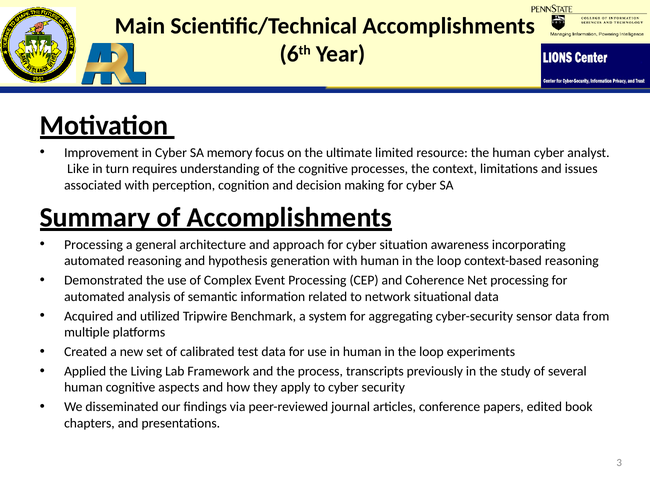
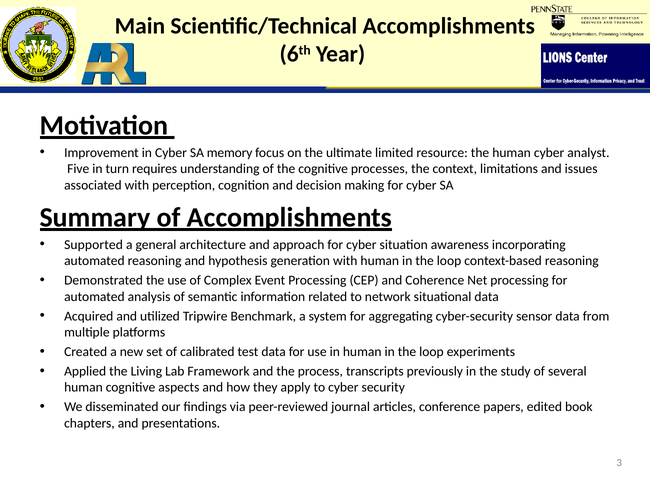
Like: Like -> Five (78, 169)
Processing: Processing -> Supported (94, 245)
